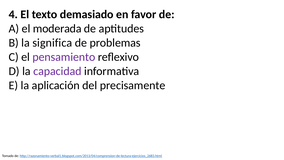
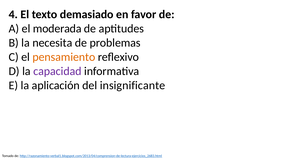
significa: significa -> necesita (52, 43)
pensamiento colour: purple -> orange (64, 57)
precisamente: precisamente -> insignificante (133, 85)
